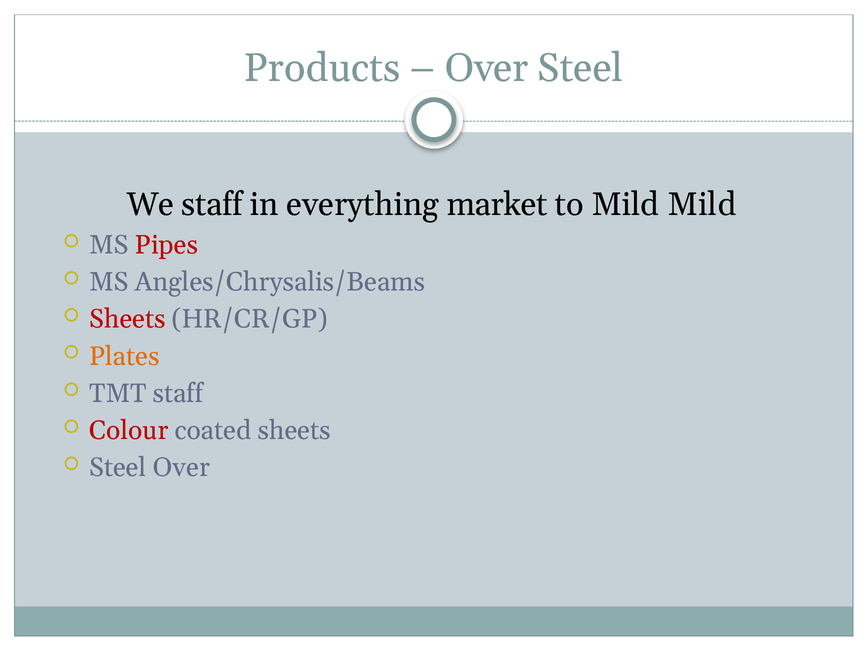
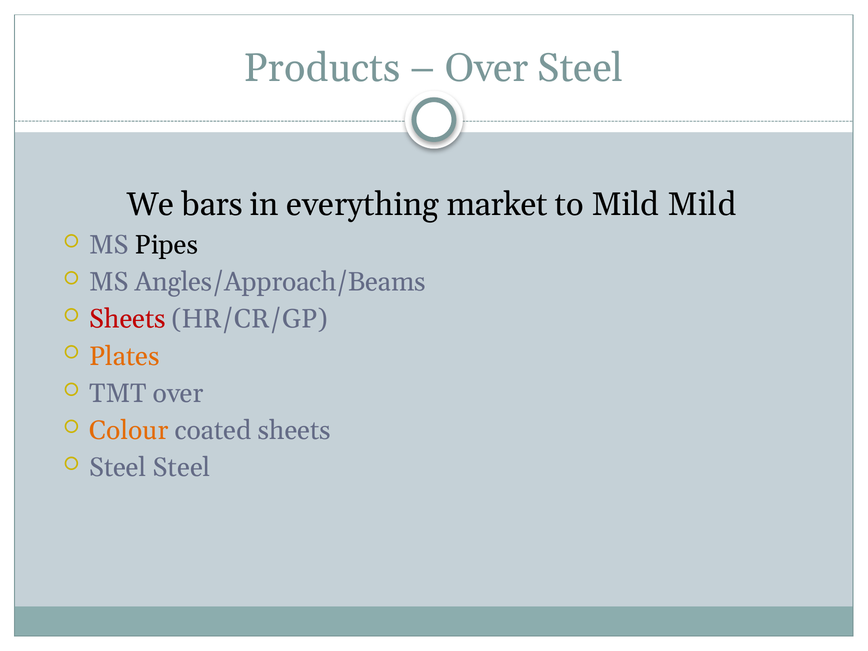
We staff: staff -> bars (212, 205)
Pipes colour: red -> black (167, 245)
Angles/Chrysalis/Beams: Angles/Chrysalis/Beams -> Angles/Approach/Beams (280, 282)
TMT staff: staff -> over (178, 393)
Colour colour: red -> orange (129, 431)
Steel Over: Over -> Steel (182, 468)
